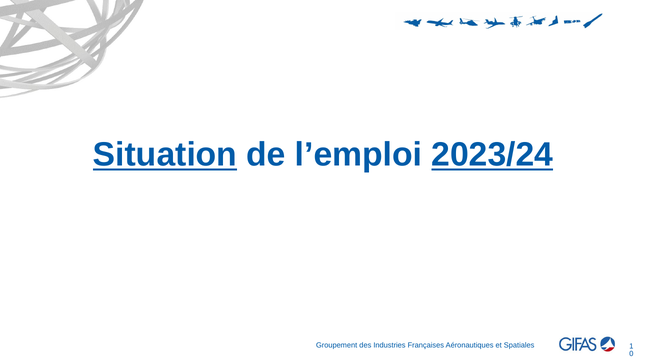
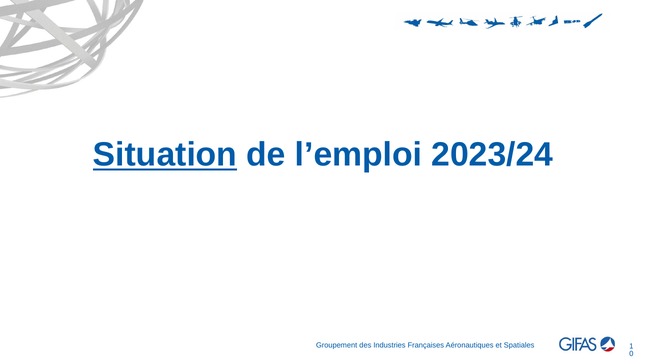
2023/24 underline: present -> none (492, 155)
